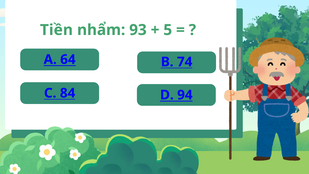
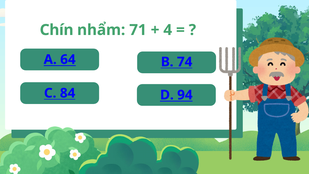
Tiền: Tiền -> Chín (57, 30)
93: 93 -> 71 (138, 30)
5: 5 -> 4 (168, 30)
